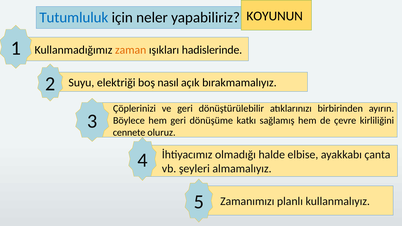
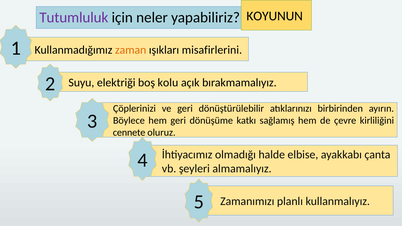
Tutumluluk colour: blue -> purple (74, 17)
hadislerinde: hadislerinde -> misafirlerini (212, 50)
nasıl: nasıl -> kolu (168, 83)
